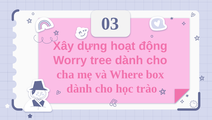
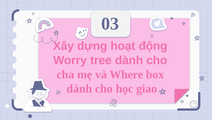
trào: trào -> giao (147, 88)
